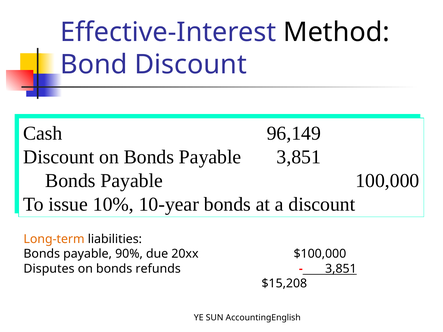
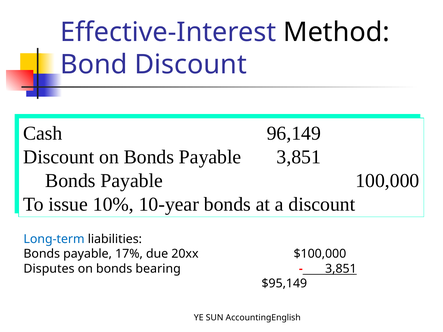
Long-term colour: orange -> blue (54, 239)
90%: 90% -> 17% (129, 254)
refunds: refunds -> bearing (158, 269)
$15,208: $15,208 -> $95,149 (284, 284)
